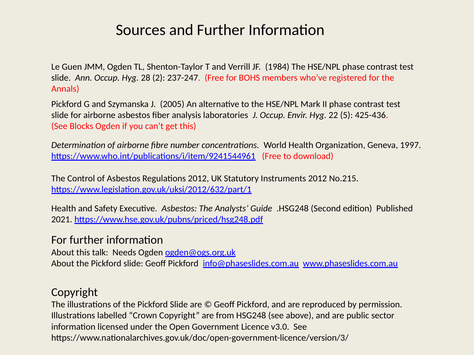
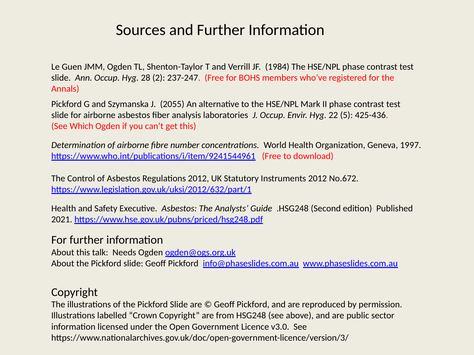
2005: 2005 -> 2055 (172, 104)
Blocks: Blocks -> Which (81, 126)
No.215: No.215 -> No.672 (344, 179)
